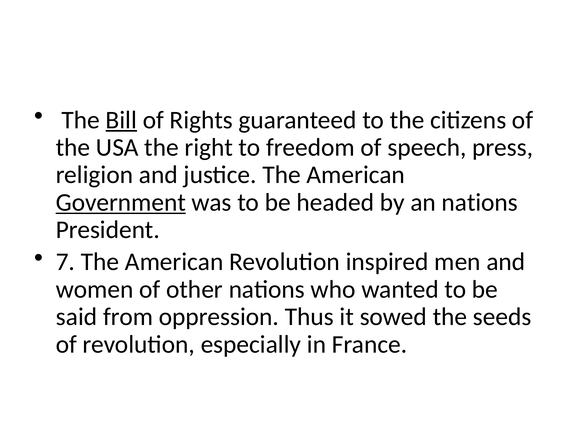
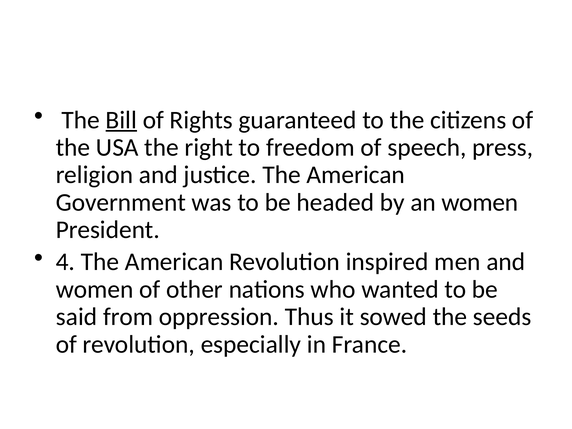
Government underline: present -> none (121, 202)
an nations: nations -> women (480, 202)
7: 7 -> 4 (65, 262)
